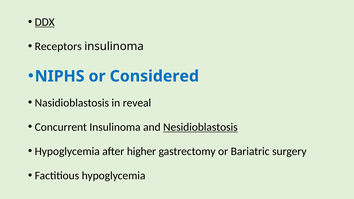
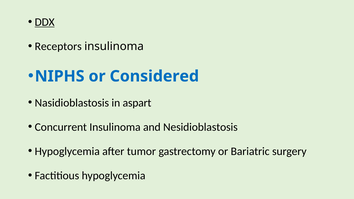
reveal: reveal -> aspart (137, 103)
Nesidioblastosis underline: present -> none (200, 127)
higher: higher -> tumor (141, 151)
